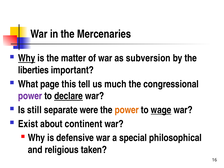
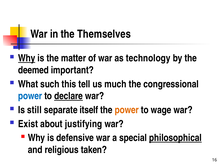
Mercenaries: Mercenaries -> Themselves (104, 34)
subversion: subversion -> technology (148, 58)
liberties: liberties -> deemed (33, 70)
page: page -> such (50, 84)
power colour: purple -> blue (30, 96)
were: were -> itself (89, 110)
wage underline: present -> none (161, 110)
continent: continent -> justifying (83, 124)
philosophical underline: none -> present (175, 138)
